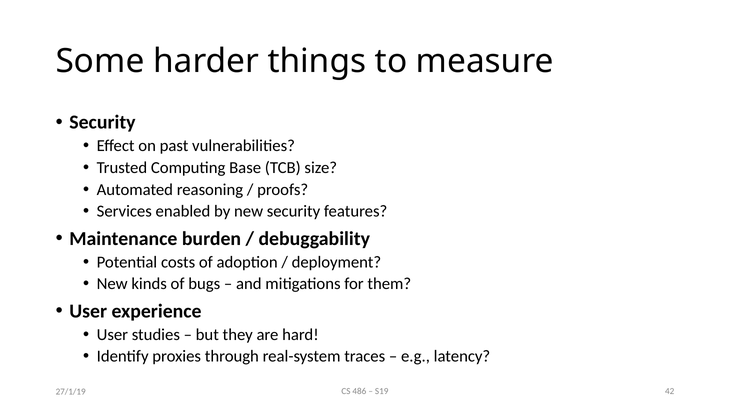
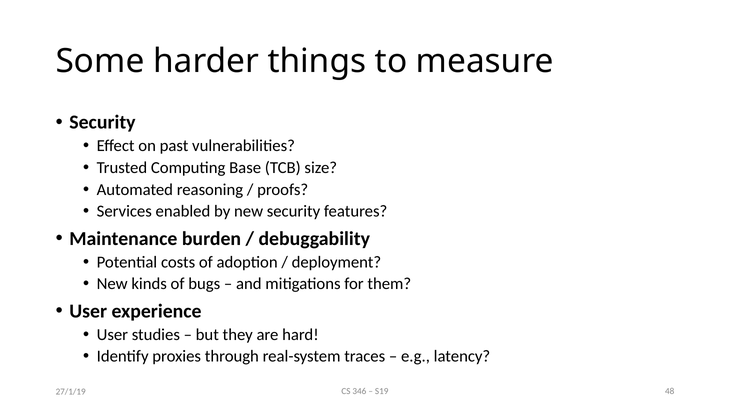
486: 486 -> 346 (359, 392)
42: 42 -> 48 (670, 392)
